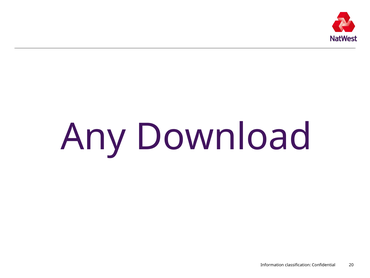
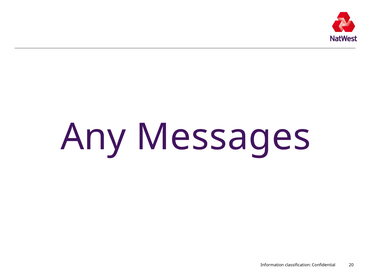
Download: Download -> Messages (223, 137)
